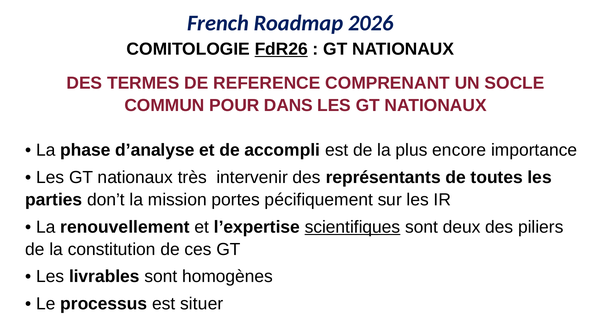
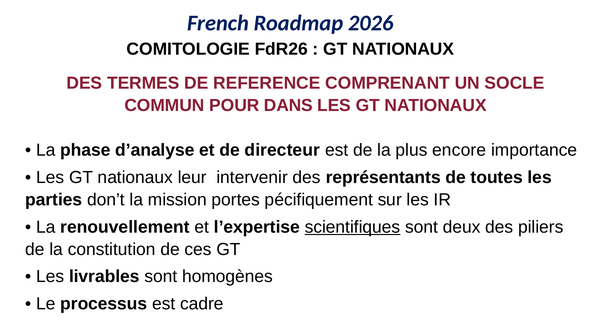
FdR26 underline: present -> none (281, 49)
accompli: accompli -> directeur (282, 150)
très: très -> leur (192, 177)
situer: situer -> cadre (202, 304)
